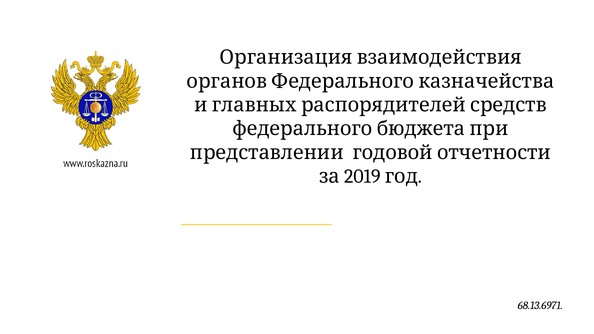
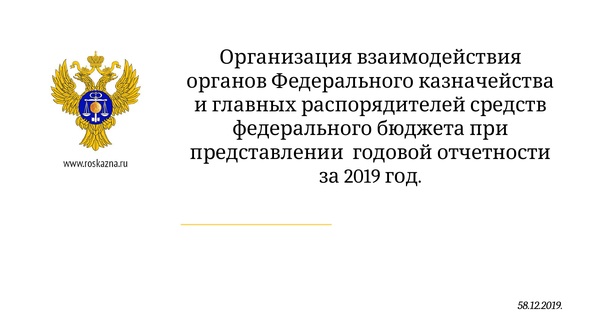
68.13.6971: 68.13.6971 -> 58.12.2019 (540, 306)
